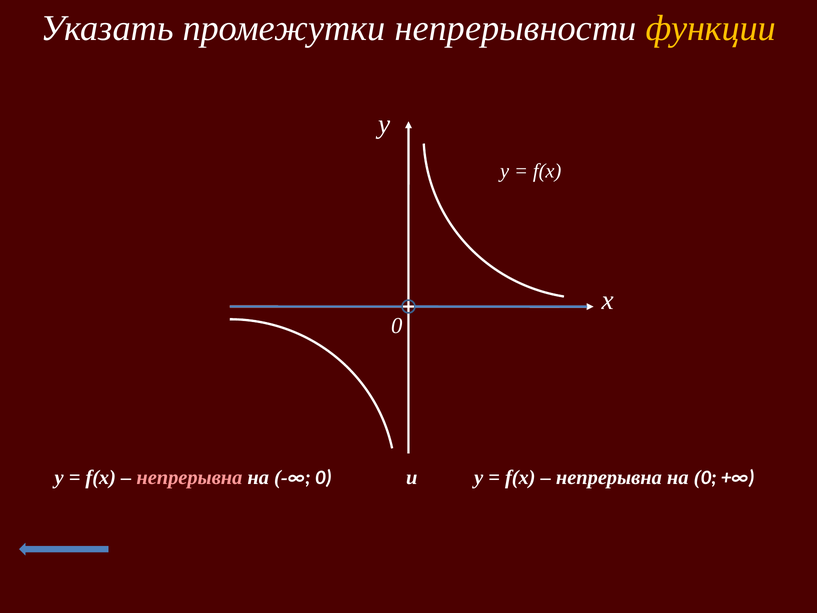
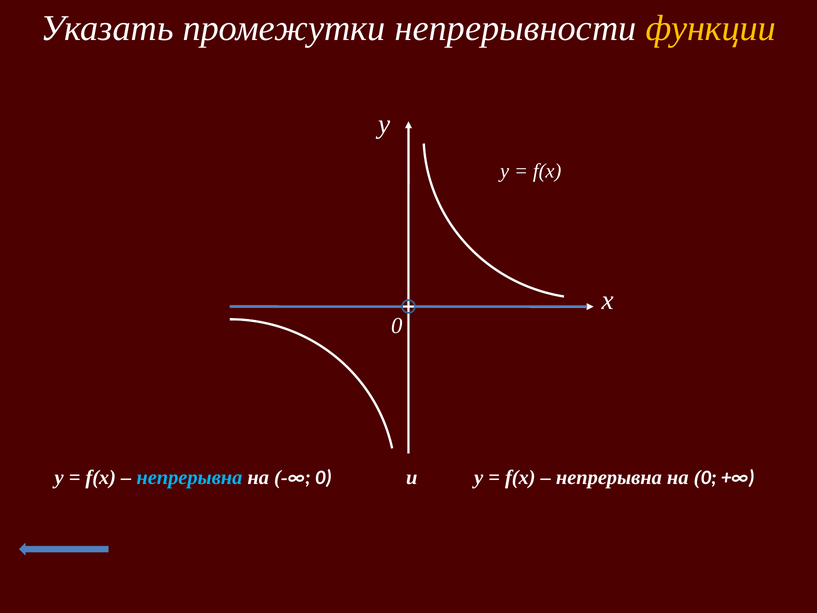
непрерывна colour: pink -> light blue (189, 477)
